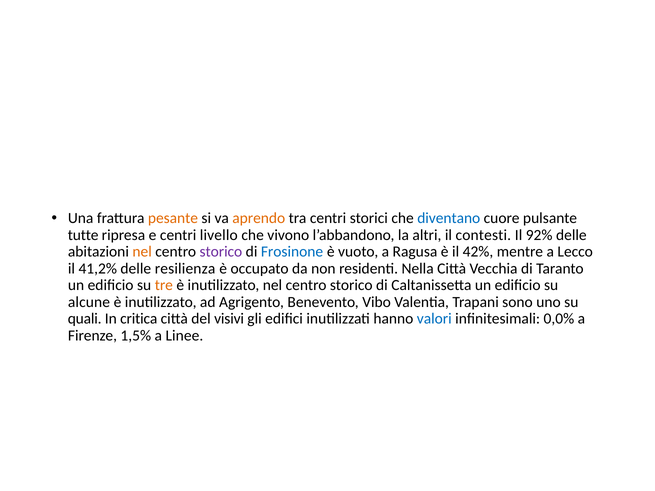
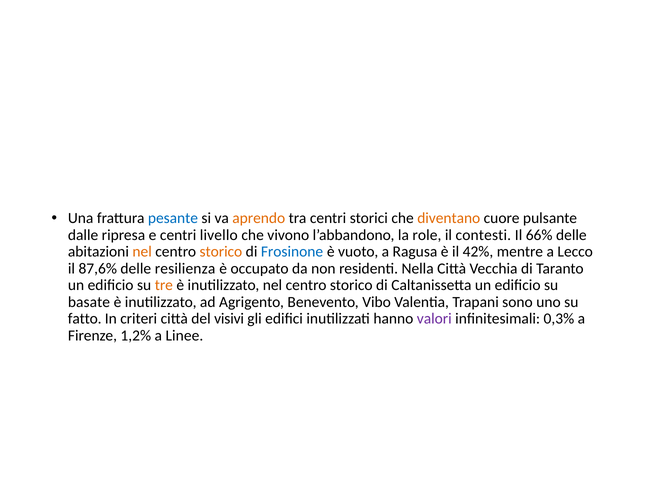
pesante colour: orange -> blue (173, 218)
diventano colour: blue -> orange (449, 218)
tutte: tutte -> dalle (83, 235)
altri: altri -> role (427, 235)
92%: 92% -> 66% (539, 235)
storico colour: purple -> orange (221, 252)
41,2%: 41,2% -> 87,6% (98, 269)
alcune: alcune -> basate (89, 302)
quali: quali -> fatto (85, 319)
critica: critica -> criteri (139, 319)
valori colour: blue -> purple (434, 319)
0,0%: 0,0% -> 0,3% (559, 319)
1,5%: 1,5% -> 1,2% (136, 336)
